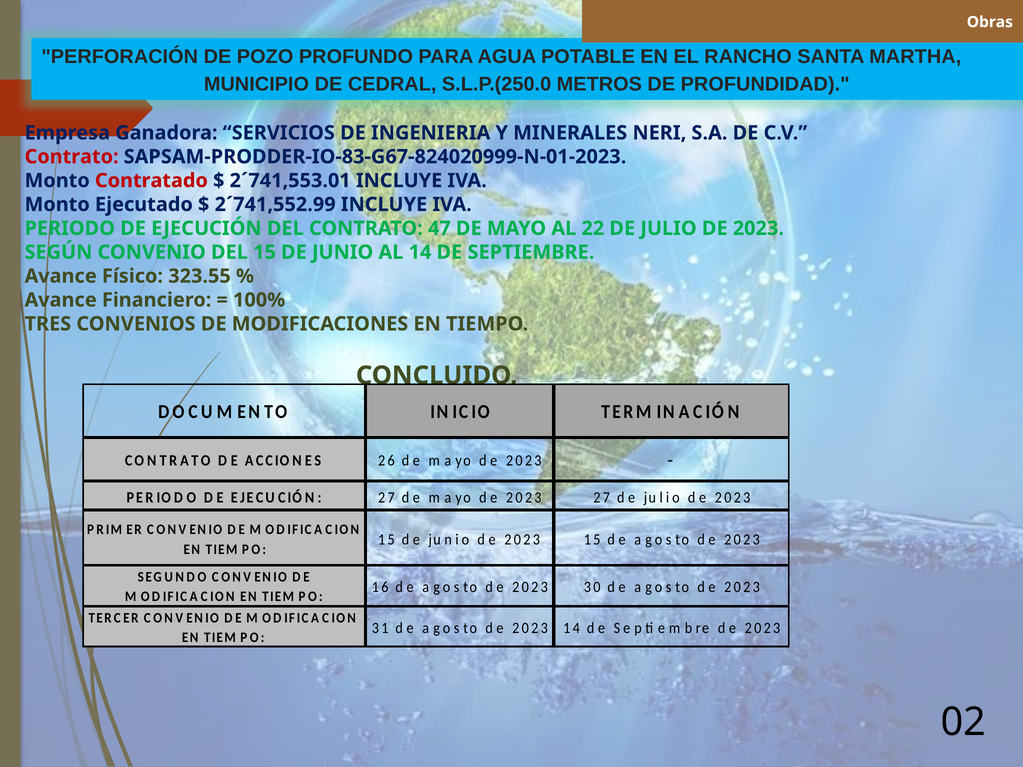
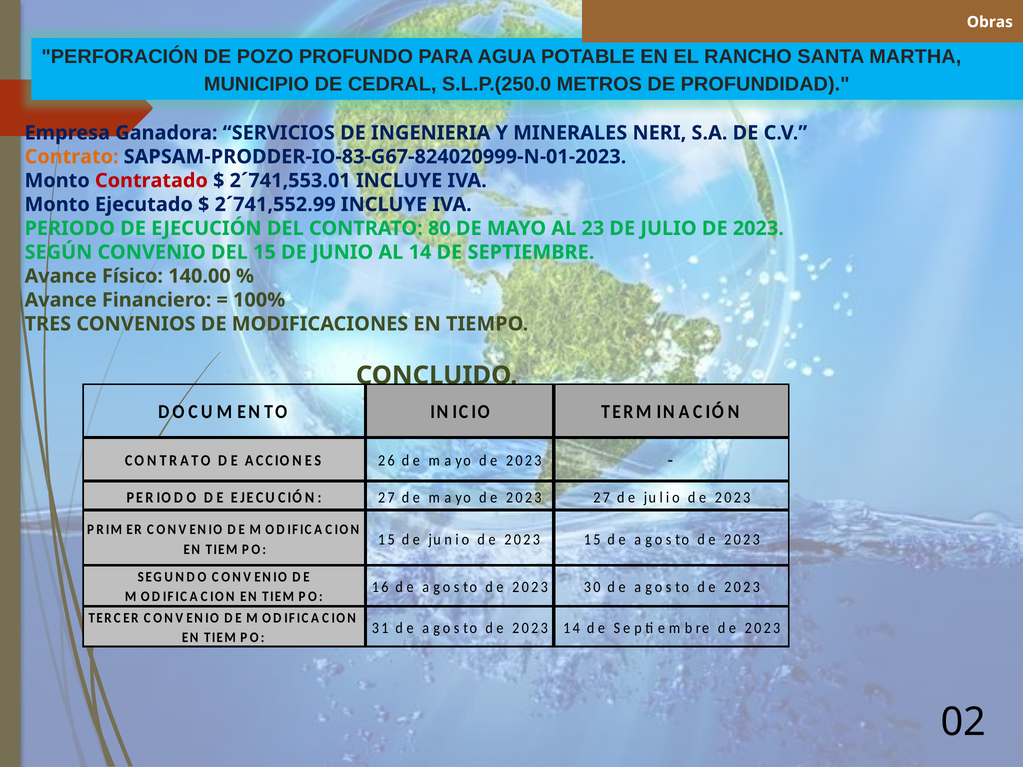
Contrato colour: red -> orange (72, 157)
47: 47 -> 80 (439, 228)
22: 22 -> 23 (593, 228)
323.55: 323.55 -> 140.00 (200, 276)
